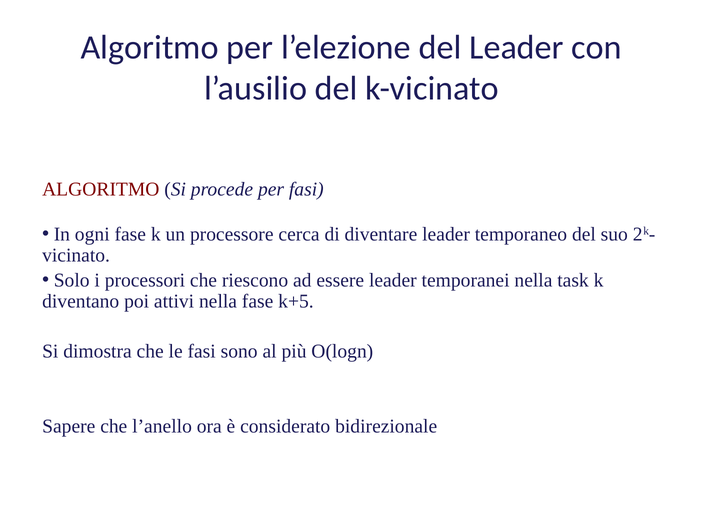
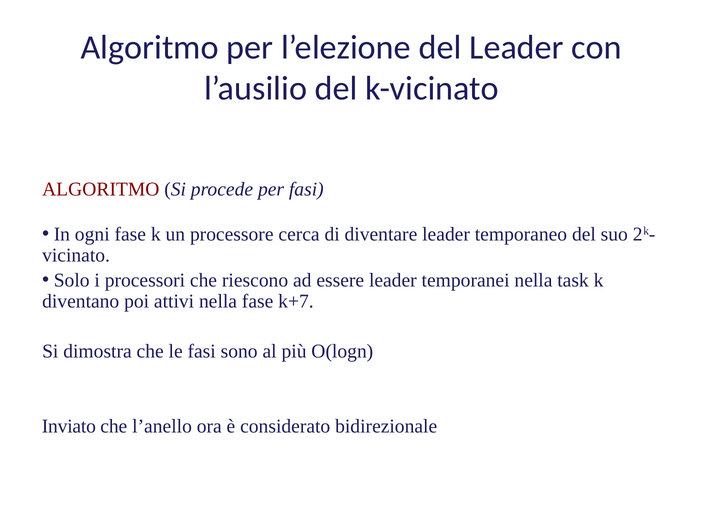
k+5: k+5 -> k+7 (296, 301)
Sapere: Sapere -> Inviato (69, 426)
